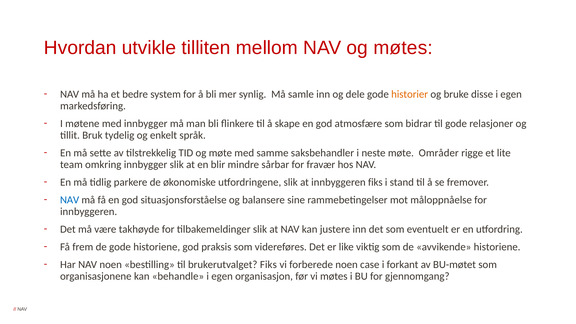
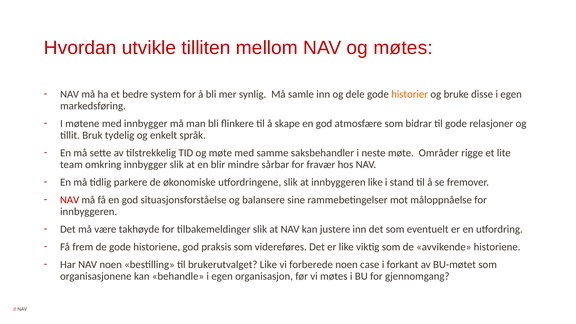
innbyggeren fiks: fiks -> like (375, 182)
NAV colour: blue -> red (70, 200)
brukerutvalget Fiks: Fiks -> Like (268, 265)
